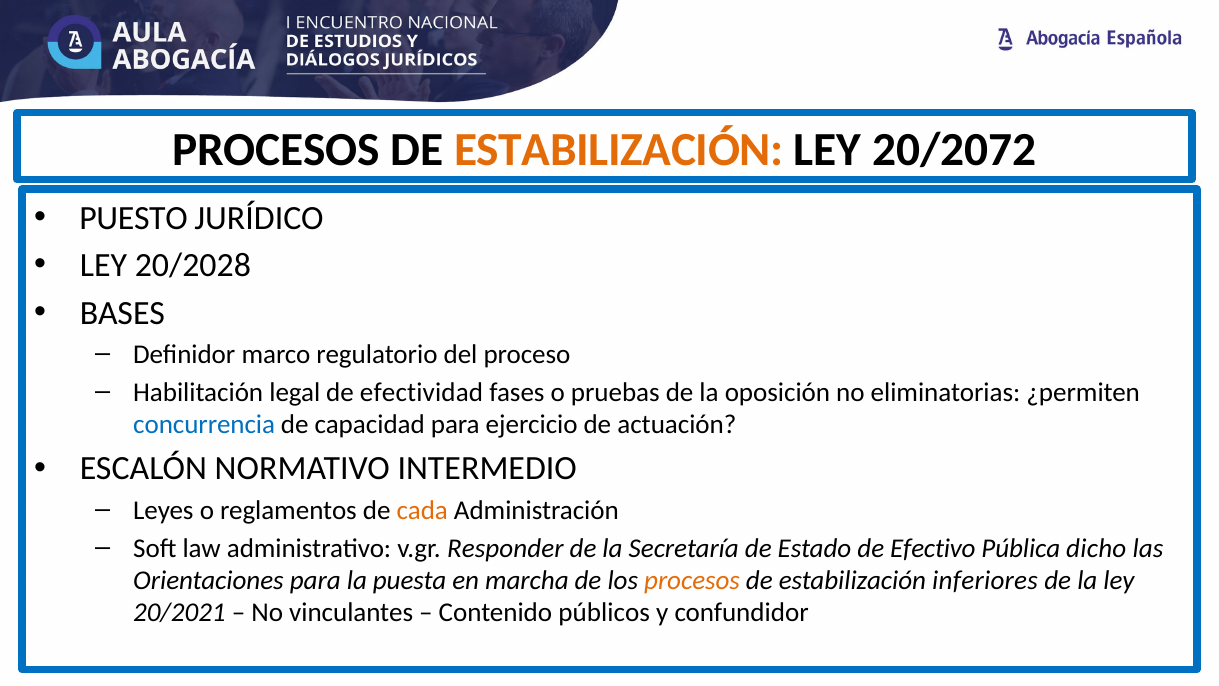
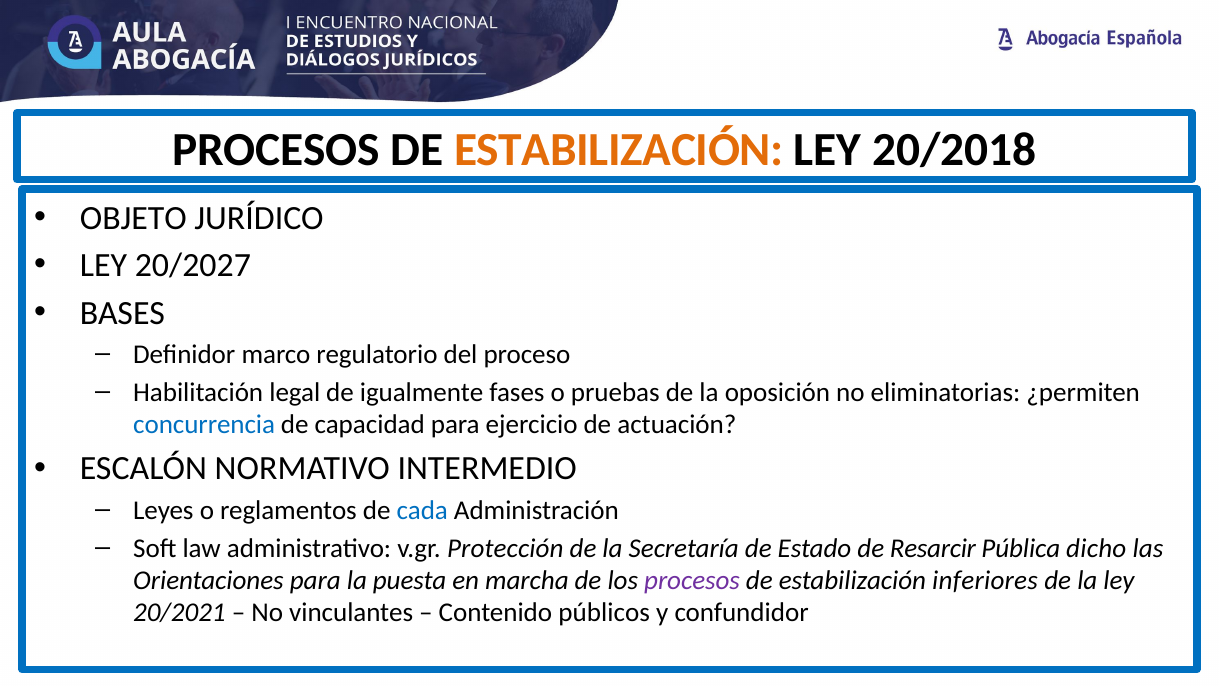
20/2072: 20/2072 -> 20/2018 (954, 150)
PUESTO: PUESTO -> OBJETO (133, 218)
20/2028: 20/2028 -> 20/2027 (193, 265)
efectividad: efectividad -> igualmente (422, 392)
cada colour: orange -> blue (422, 510)
Responder: Responder -> Protección (505, 548)
Efectivo: Efectivo -> Resarcir (933, 548)
procesos colour: orange -> purple (692, 580)
